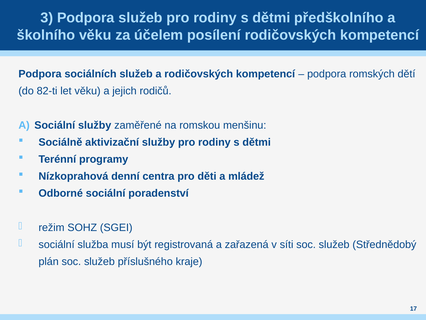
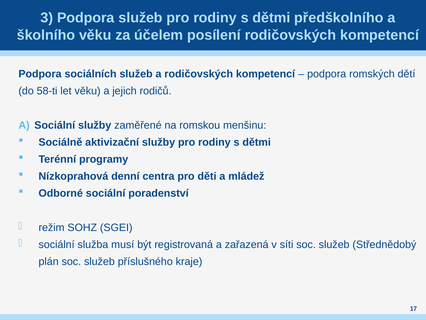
82-ti: 82-ti -> 58-ti (47, 91)
